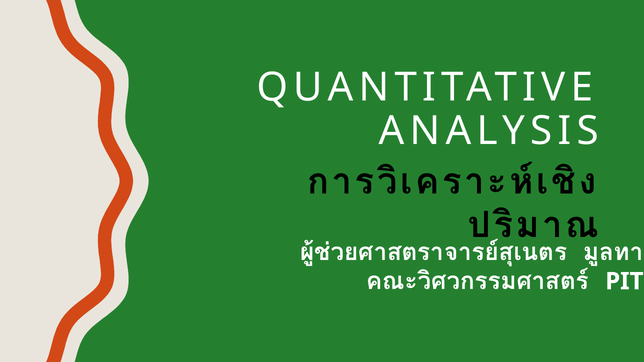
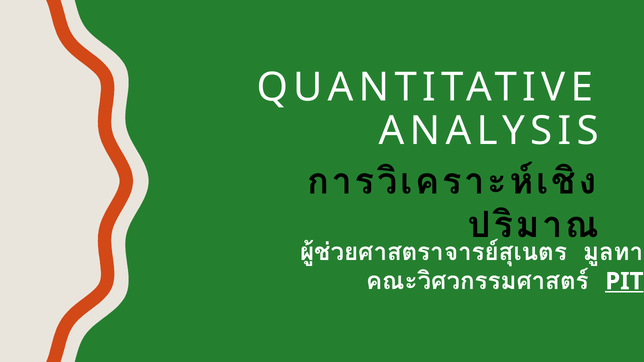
PIT underline: none -> present (624, 281)
